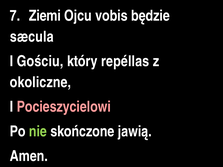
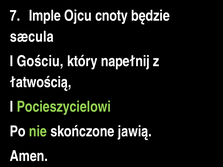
Ziemi: Ziemi -> Imple (45, 16)
vobis: vobis -> cnoty (112, 16)
repéllas: repéllas -> napełnij (125, 61)
okoliczne: okoliczne -> łatwością (41, 82)
Pocieszycielowi colour: pink -> light green (64, 107)
